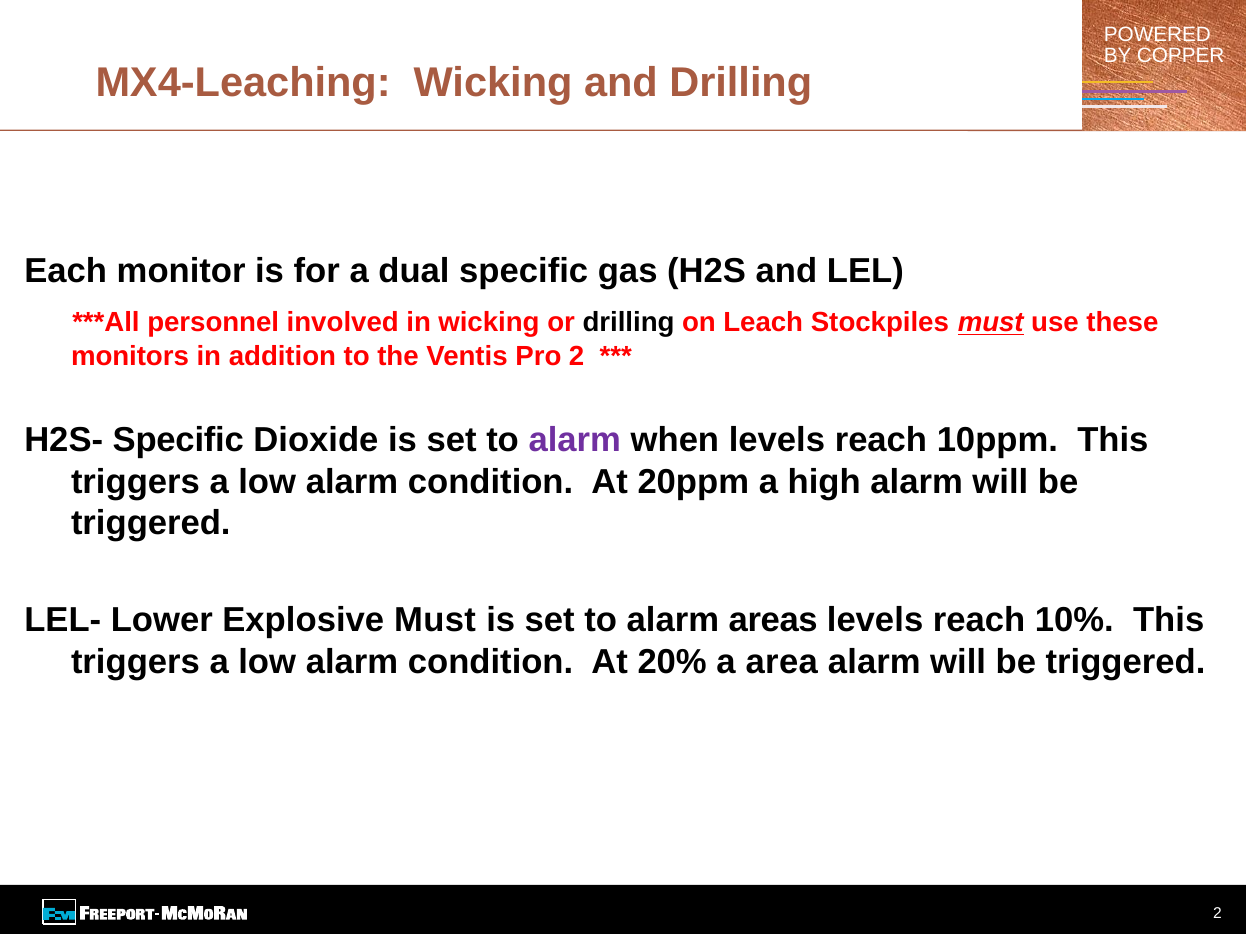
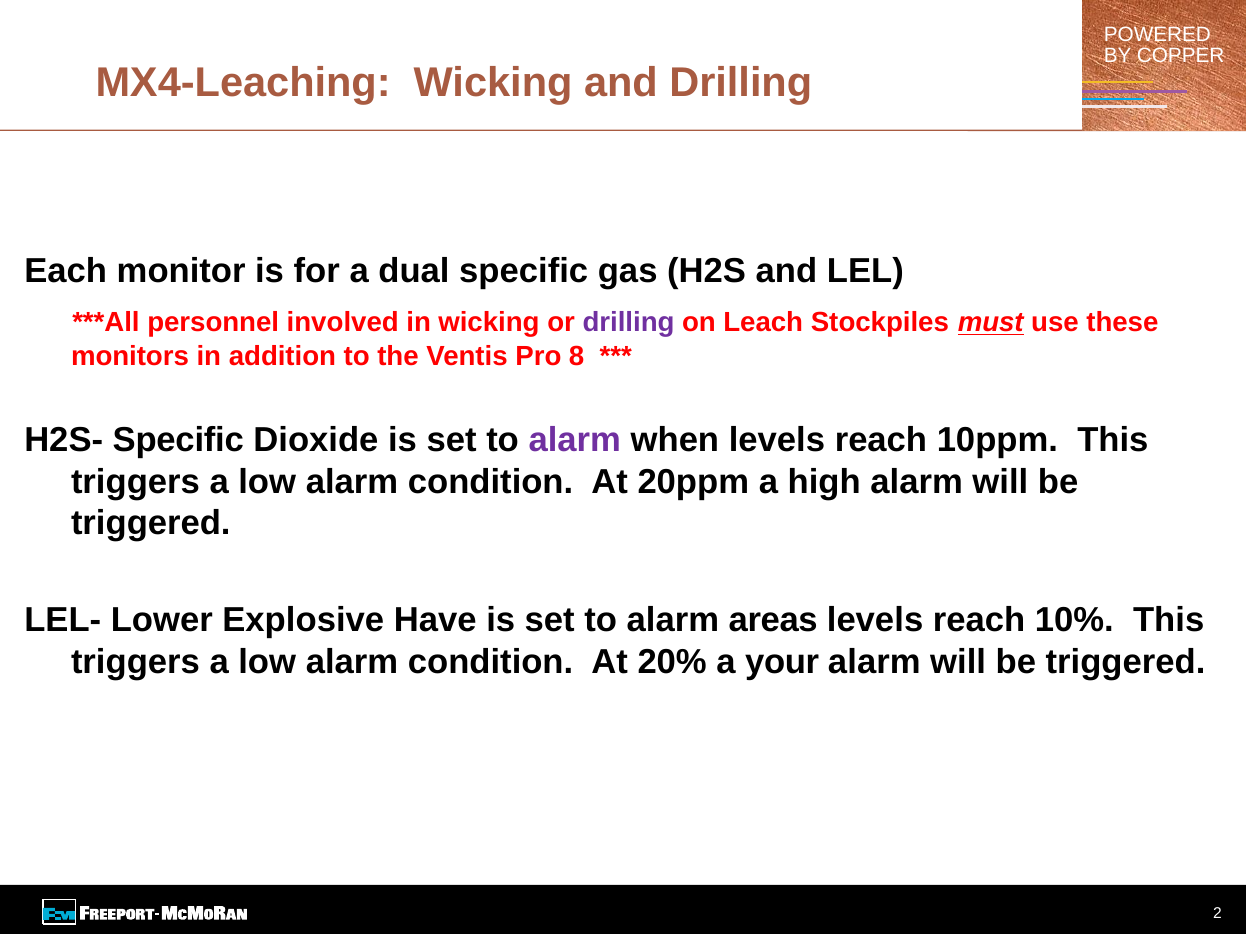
drilling colour: black -> purple (629, 322)
Pro 2: 2 -> 8 (577, 357)
Explosive Must: Must -> Have (435, 620)
area: area -> your (782, 662)
